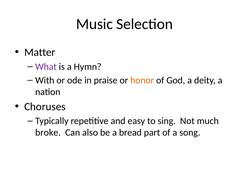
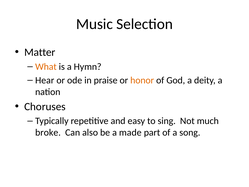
What colour: purple -> orange (46, 67)
With: With -> Hear (45, 80)
bread: bread -> made (130, 132)
